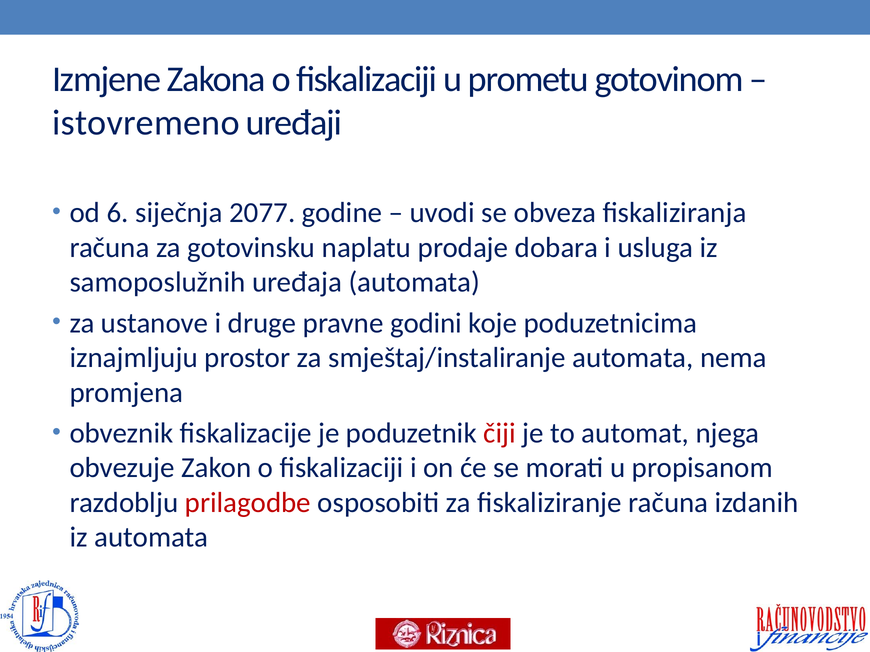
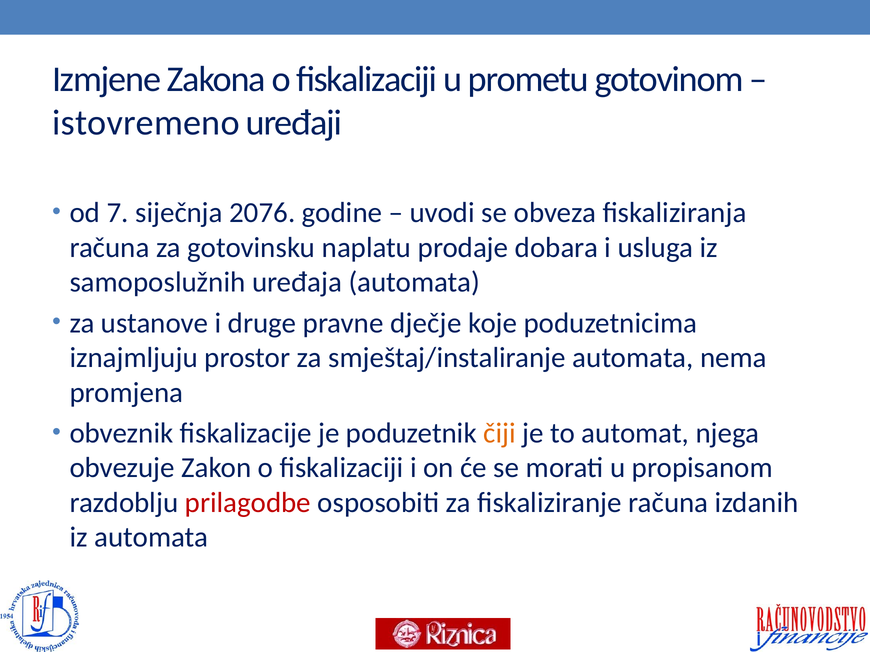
6: 6 -> 7 (118, 213)
2077: 2077 -> 2076 (262, 213)
godini: godini -> dječje (426, 323)
čiji colour: red -> orange (500, 433)
